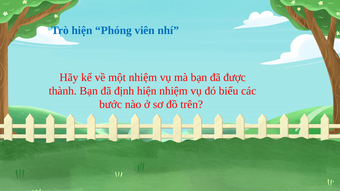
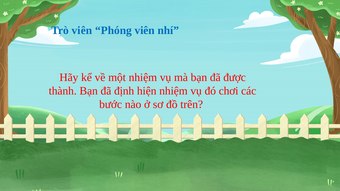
Trò hiện: hiện -> viên (82, 30)
biểu: biểu -> chơi (229, 91)
